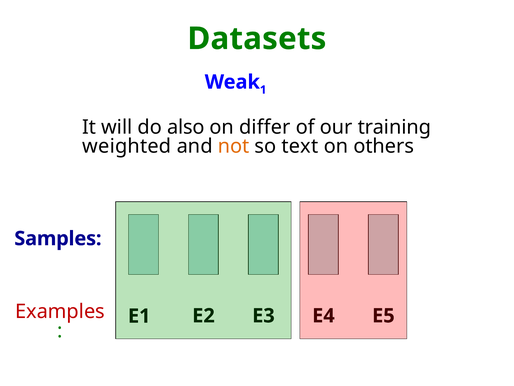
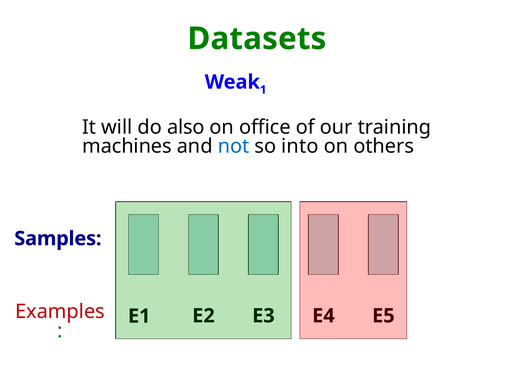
differ: differ -> office (265, 127)
weighted: weighted -> machines (127, 146)
not colour: orange -> blue (234, 146)
text: text -> into (300, 146)
